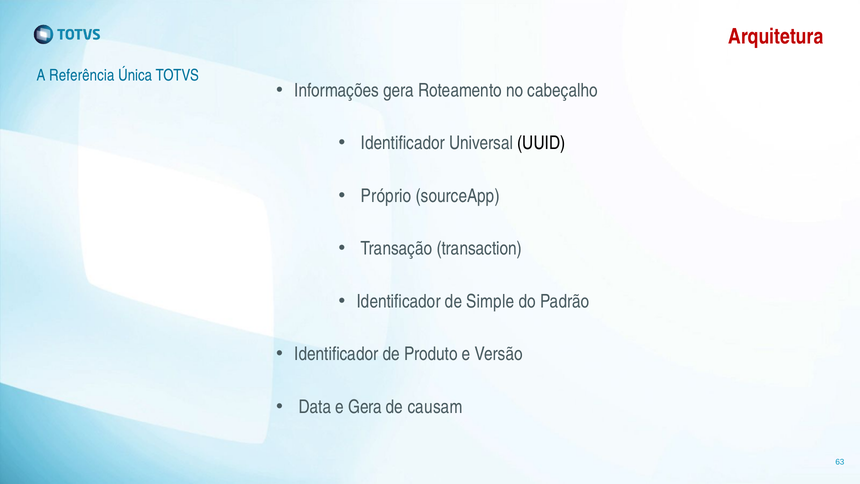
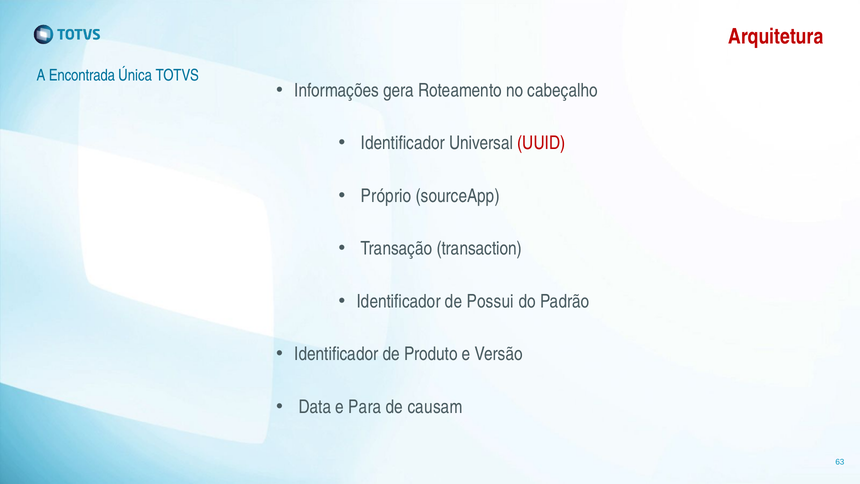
Referência: Referência -> Encontrada (82, 75)
UUID colour: black -> red (541, 143)
Simple: Simple -> Possui (490, 301)
e Gera: Gera -> Para (365, 407)
